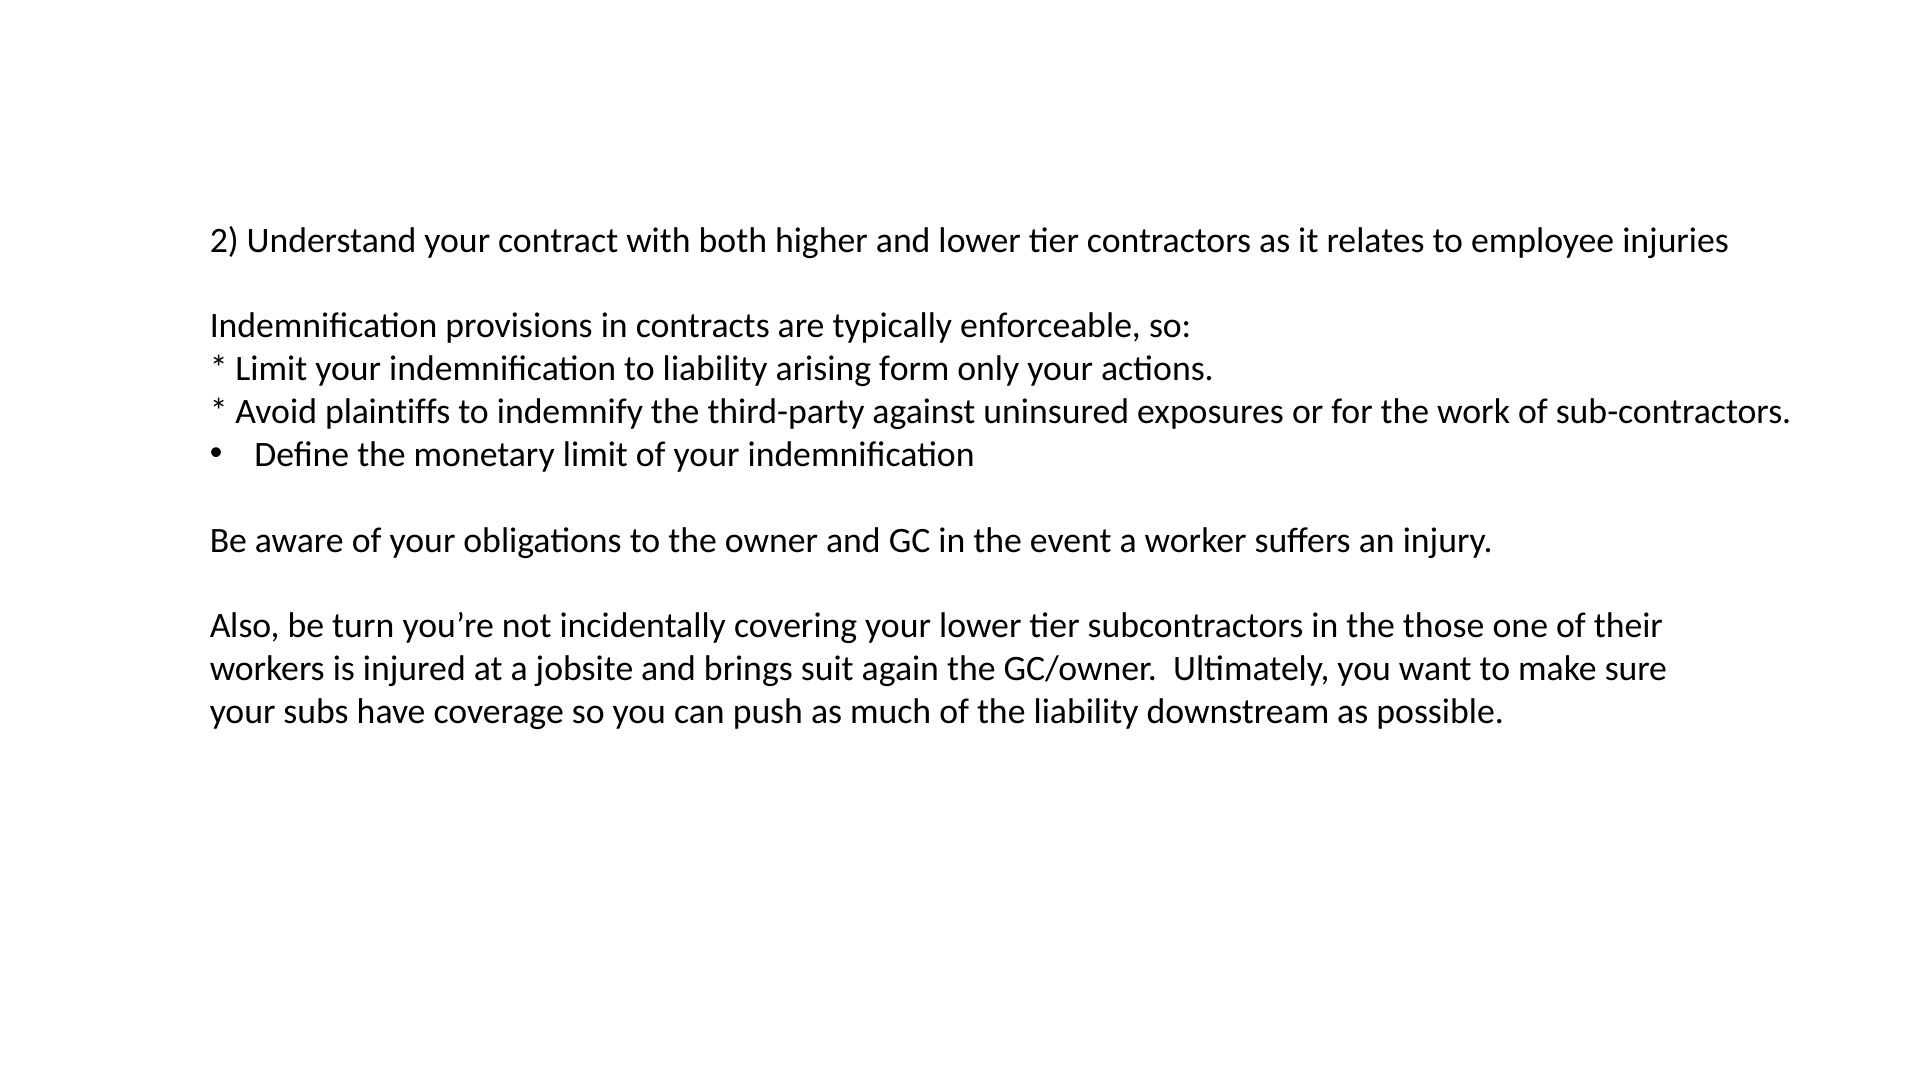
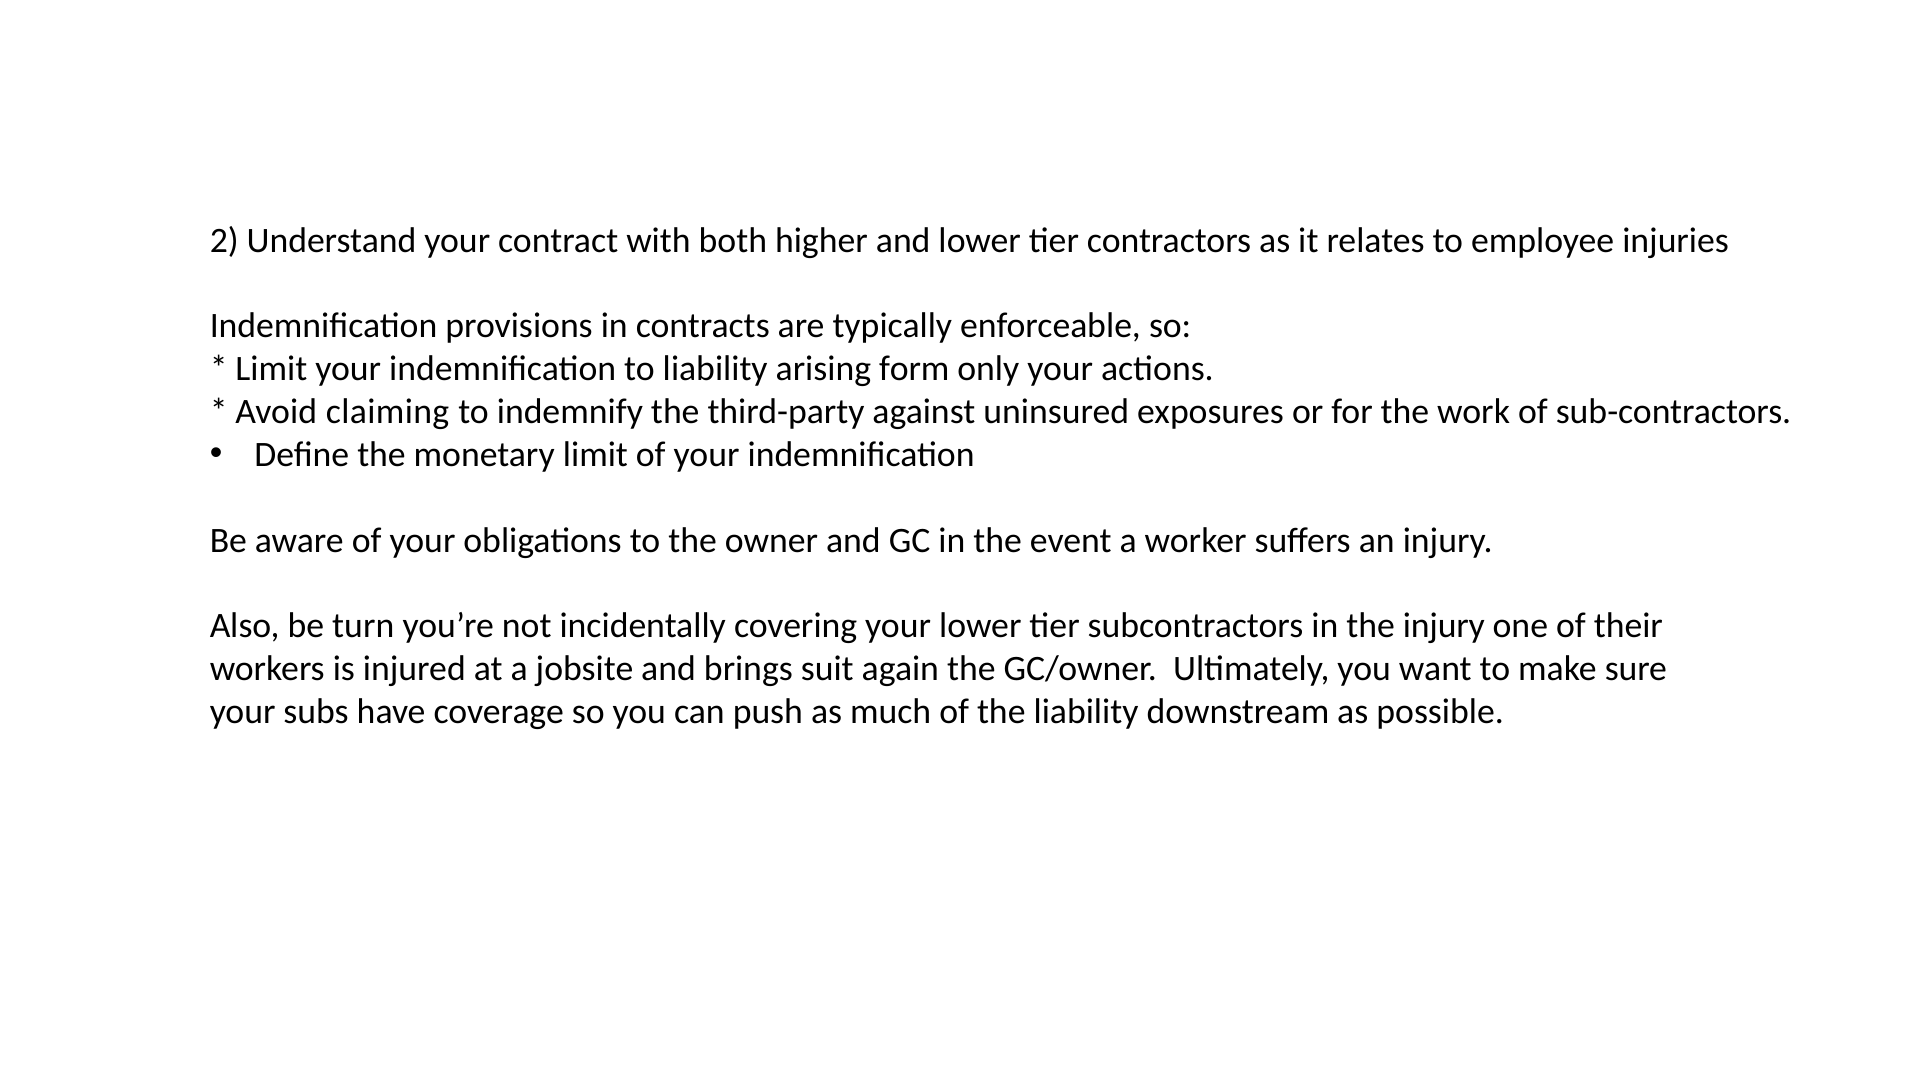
plaintiffs: plaintiffs -> claiming (388, 412)
the those: those -> injury (1444, 626)
